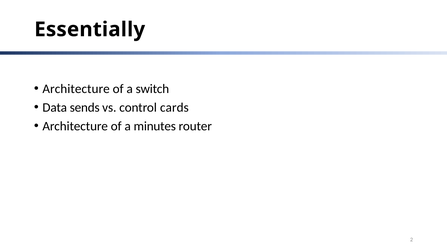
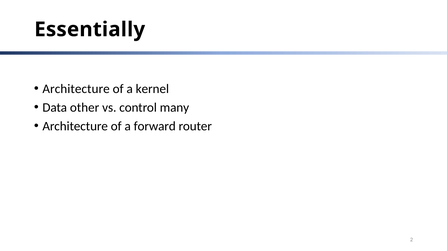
switch: switch -> kernel (152, 89)
sends: sends -> other (85, 108)
cards: cards -> many (174, 108)
minutes: minutes -> forward (155, 126)
